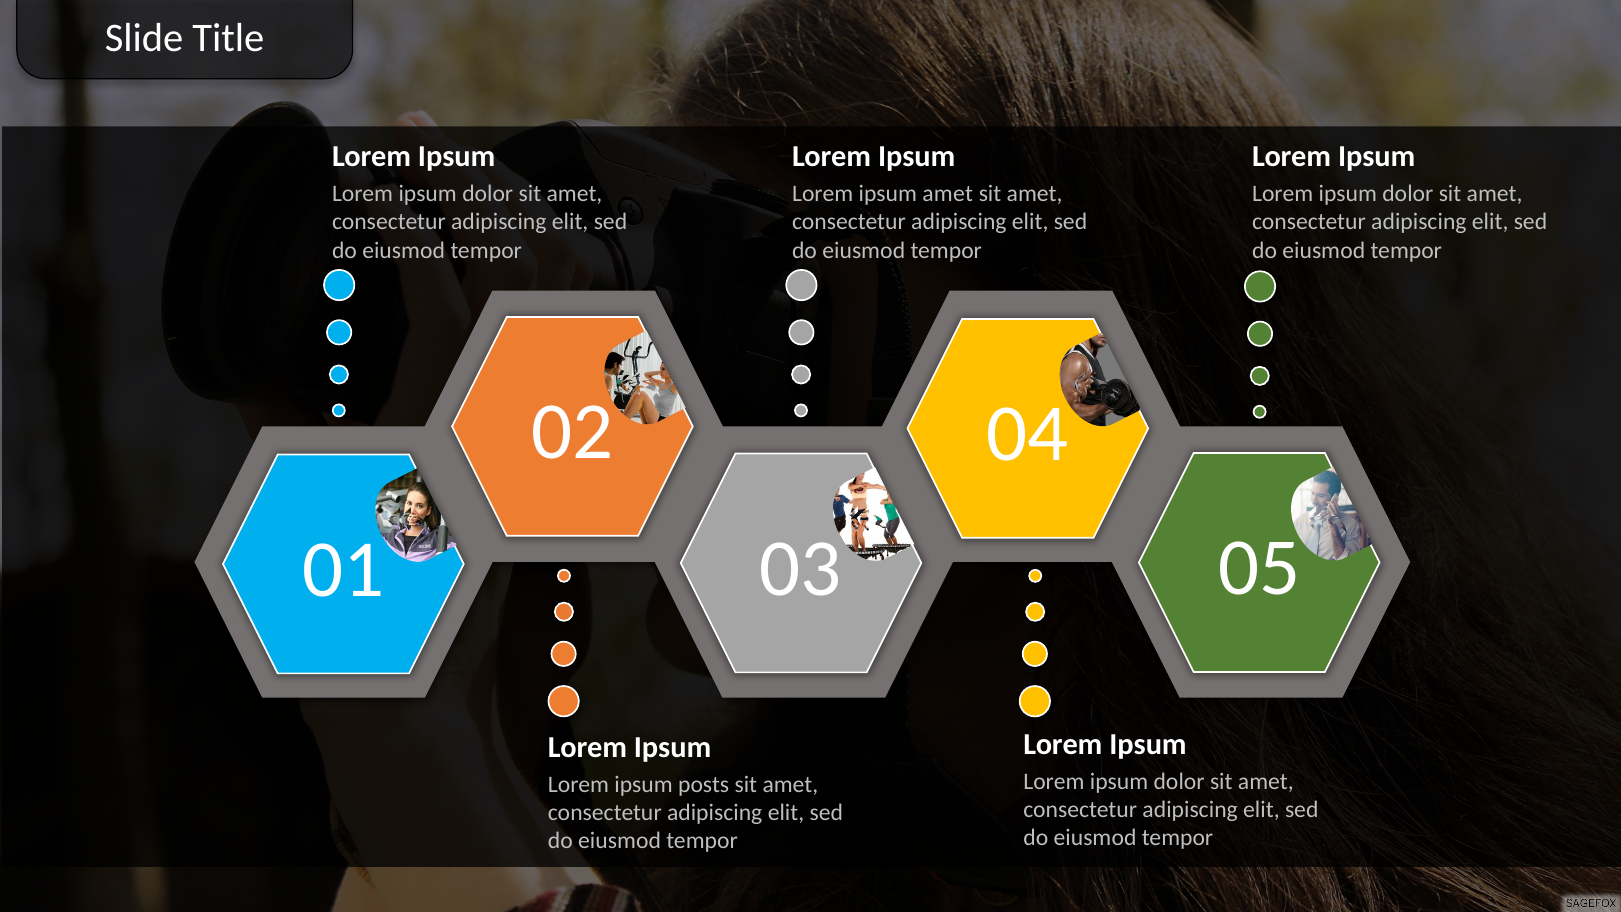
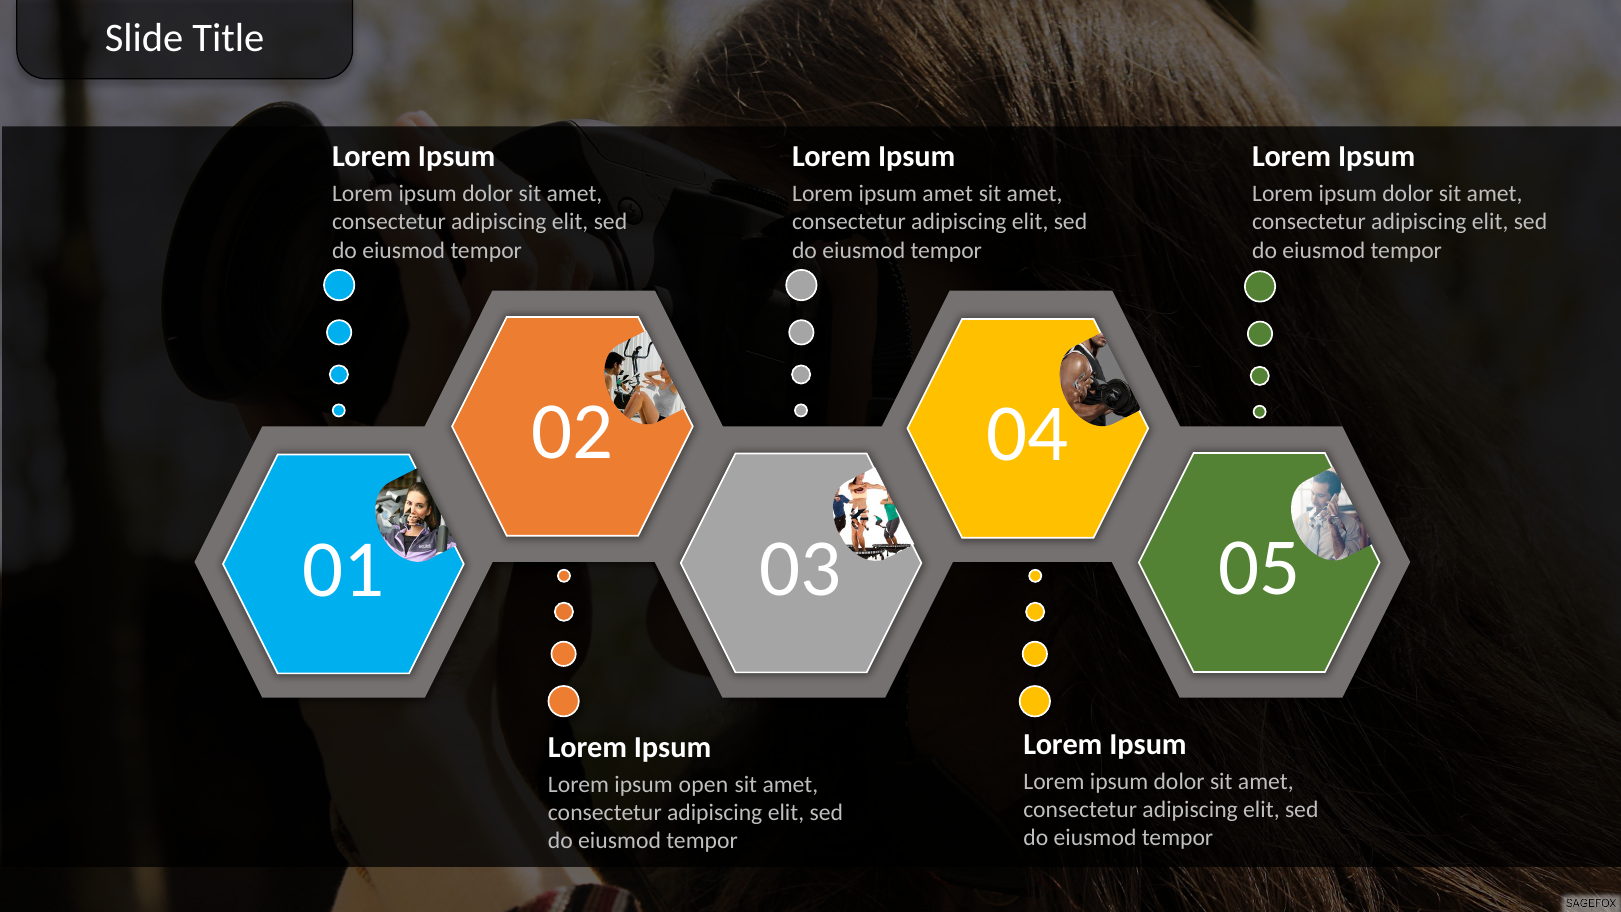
posts: posts -> open (704, 784)
